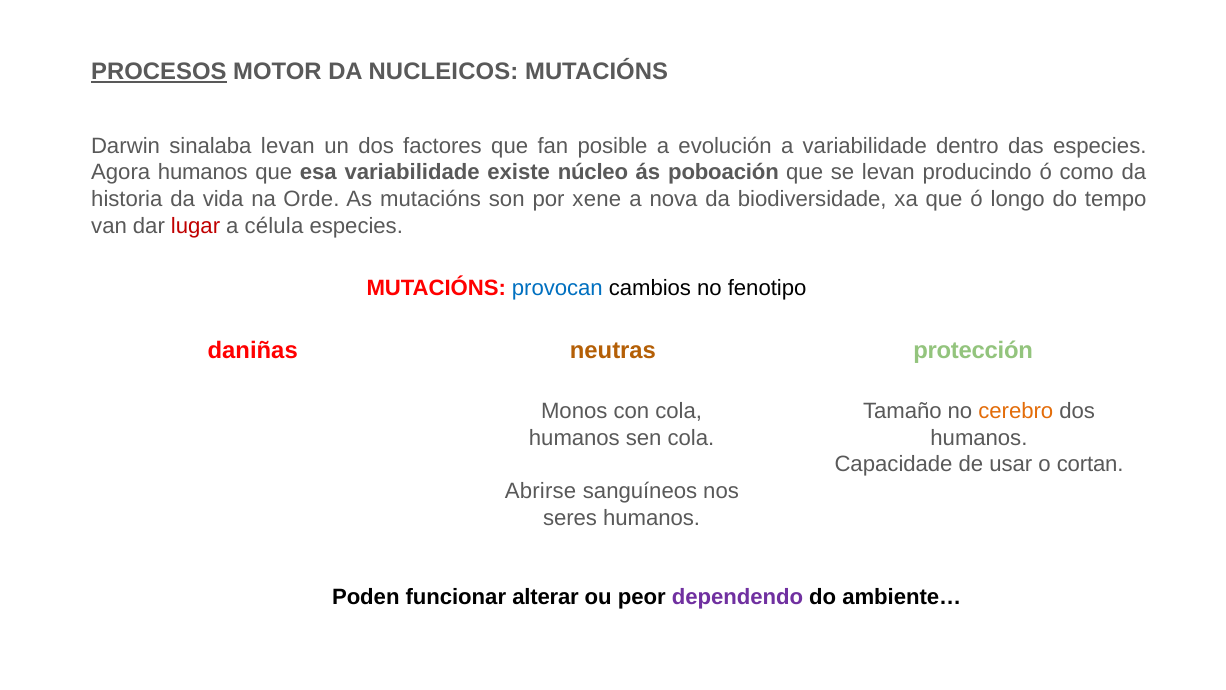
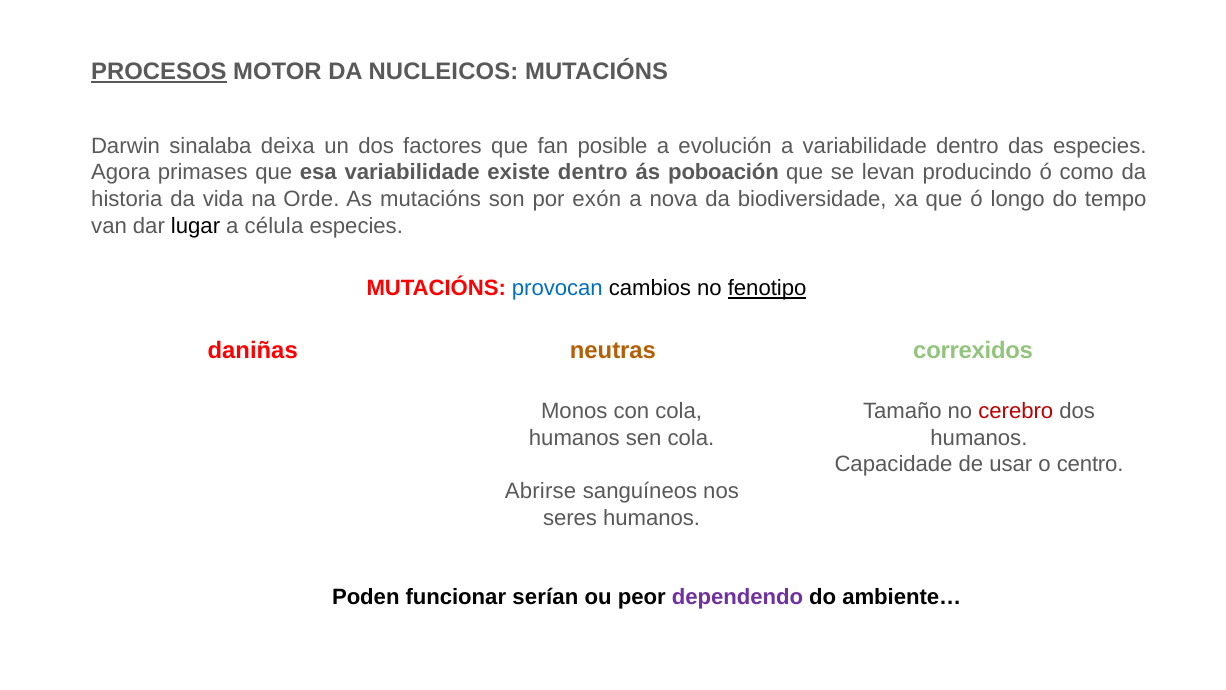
sinalaba levan: levan -> deixa (288, 146)
Agora humanos: humanos -> primases (203, 172)
existe núcleo: núcleo -> dentro (593, 172)
xene: xene -> exón (597, 199)
lugar colour: red -> black (196, 226)
fenotipo underline: none -> present (767, 288)
protección: protección -> correxidos (973, 351)
cerebro colour: orange -> red (1016, 411)
cortan: cortan -> centro (1090, 464)
alterar: alterar -> serían (545, 597)
